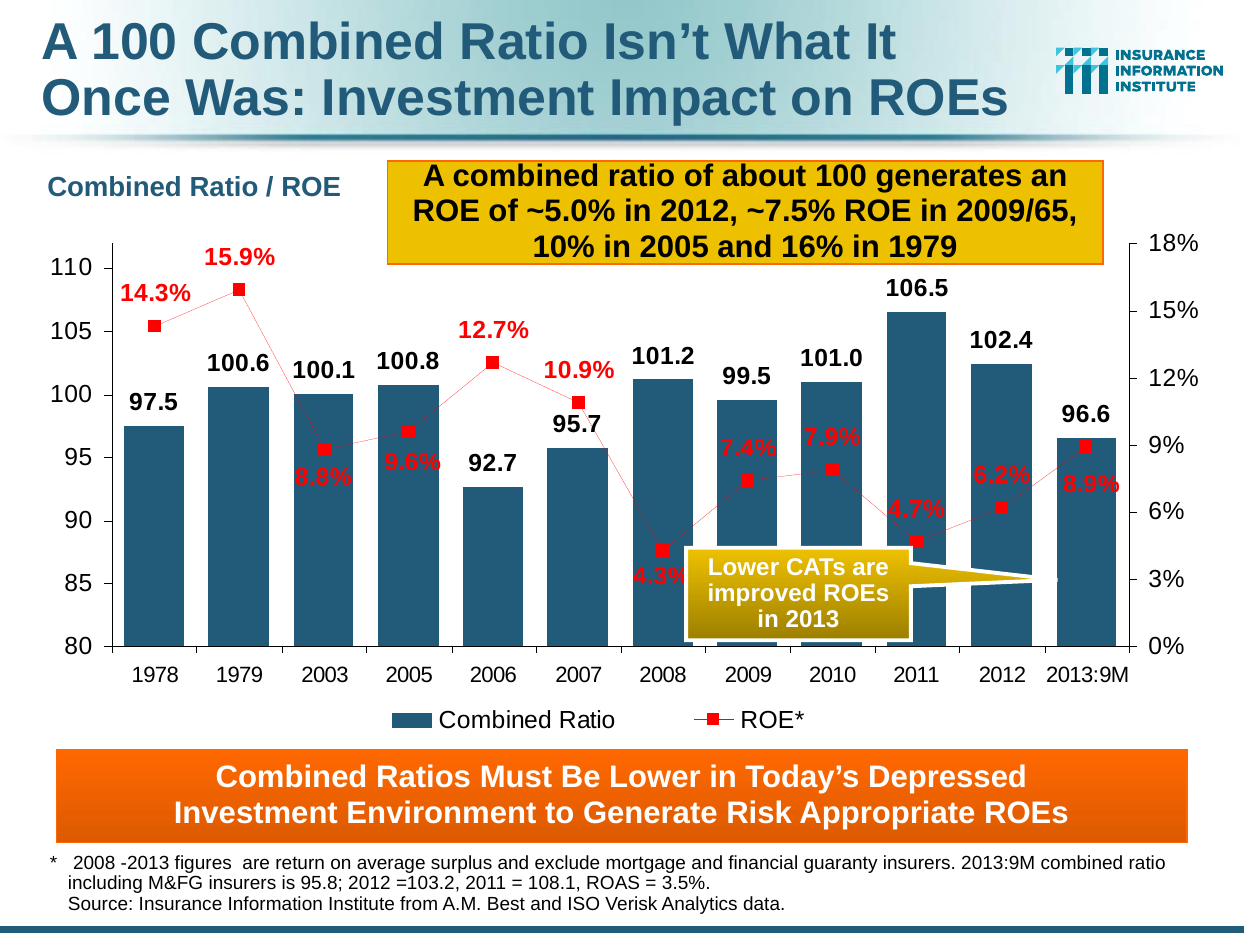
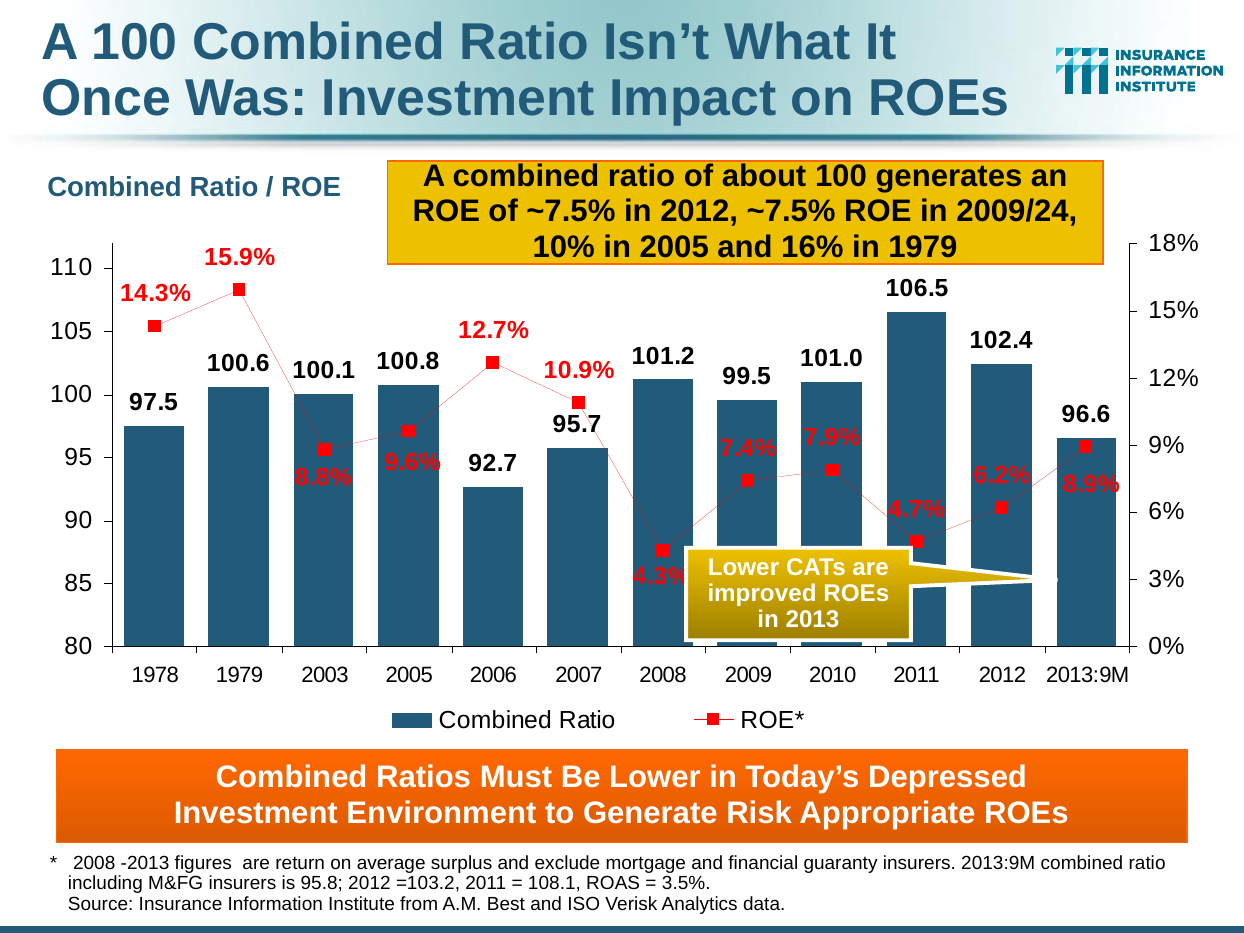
of ~5.0%: ~5.0% -> ~7.5% (571, 211)
2009/65: 2009/65 -> 2009/24 (1017, 211)
